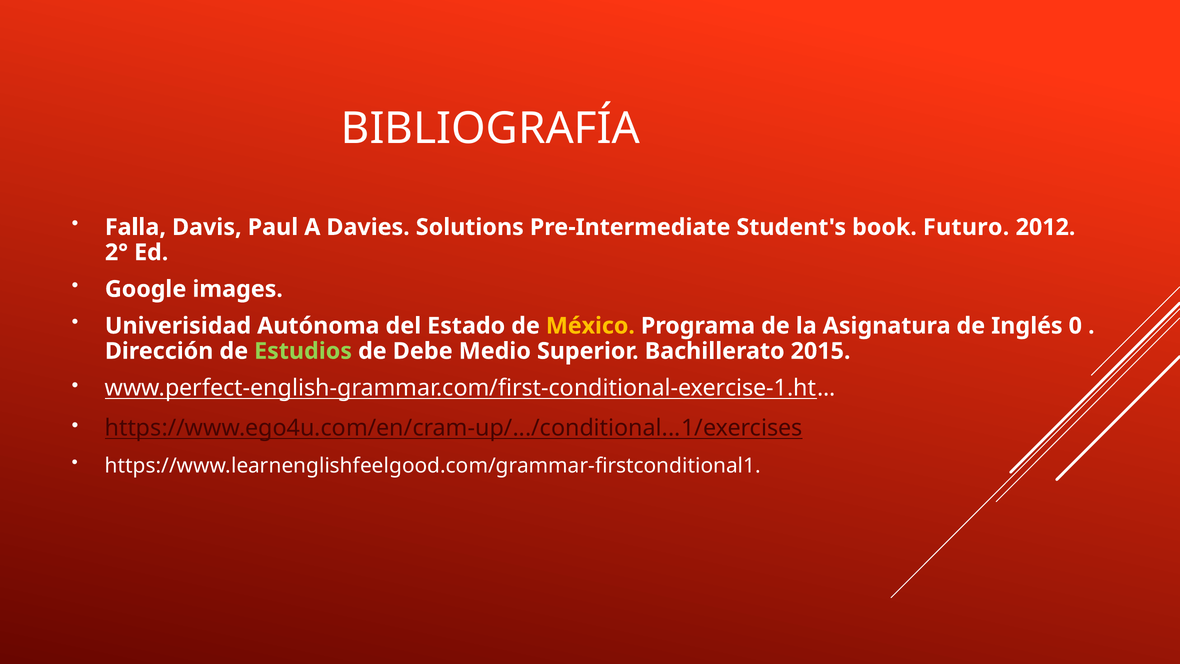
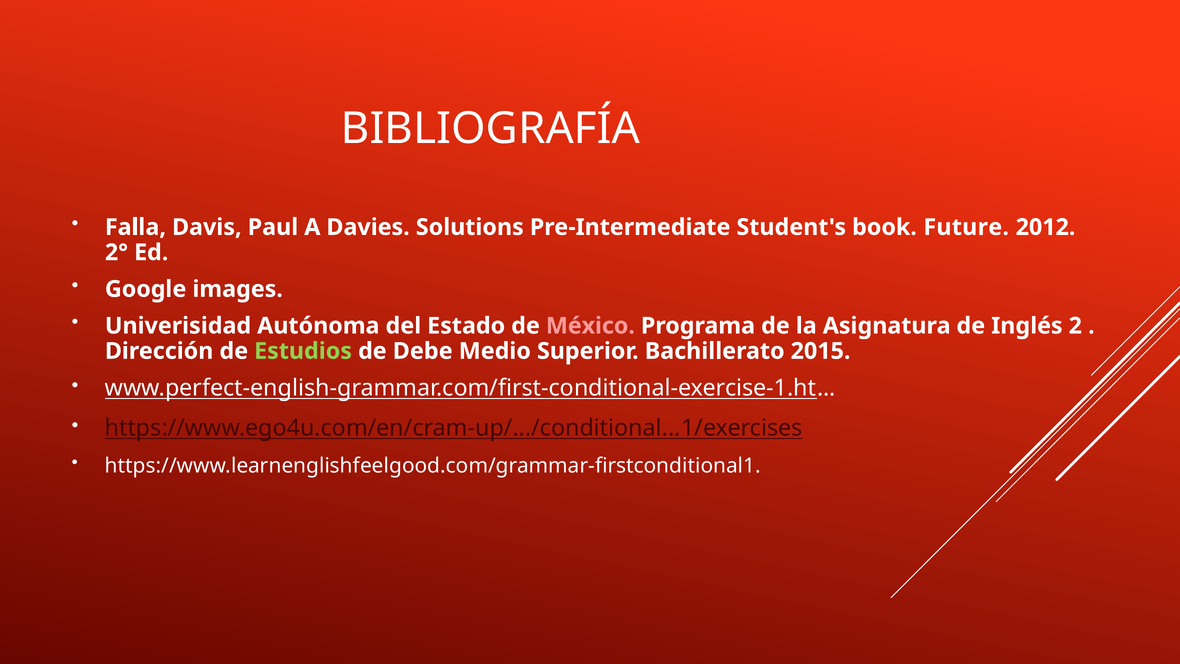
Futuro: Futuro -> Future (966, 227)
México colour: yellow -> pink (590, 326)
0: 0 -> 2 (1075, 326)
